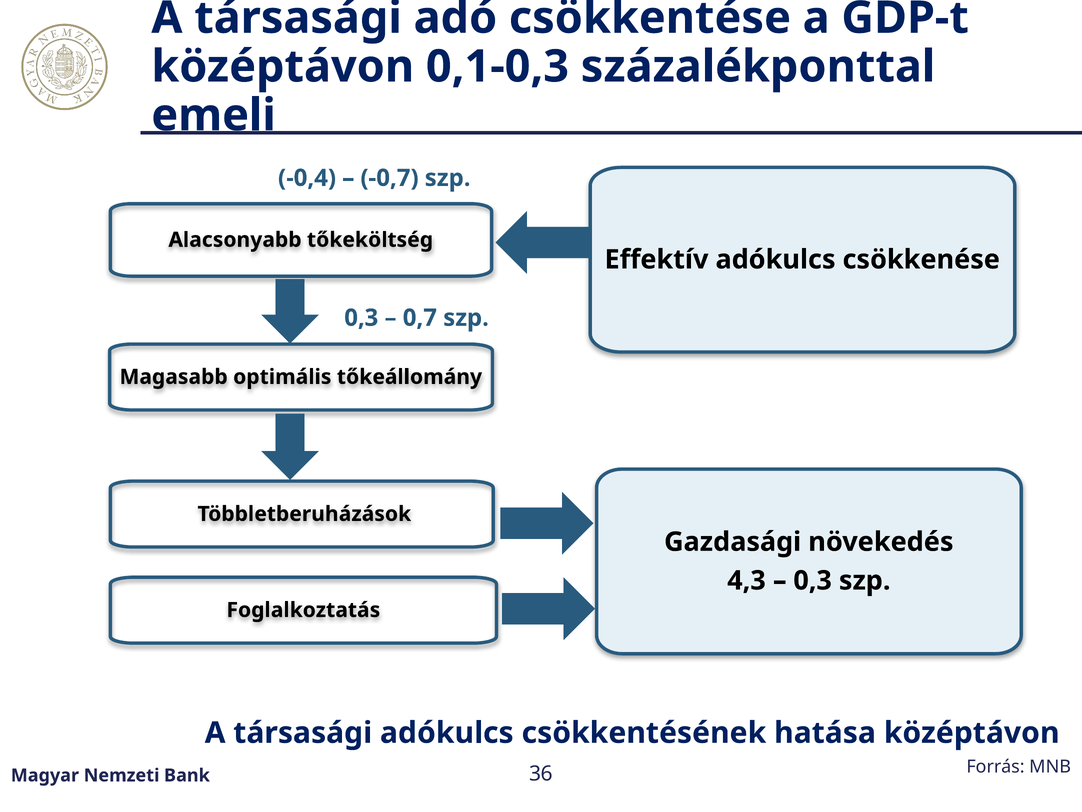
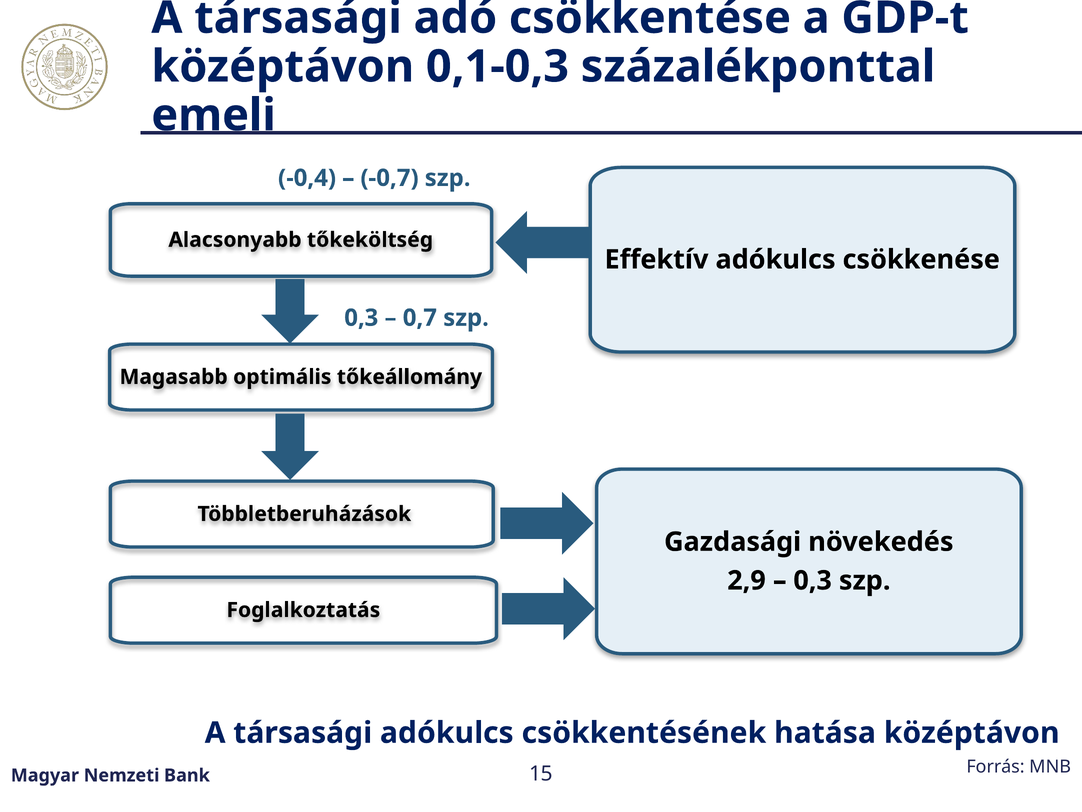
4,3: 4,3 -> 2,9 (746, 580)
36: 36 -> 15 (541, 774)
